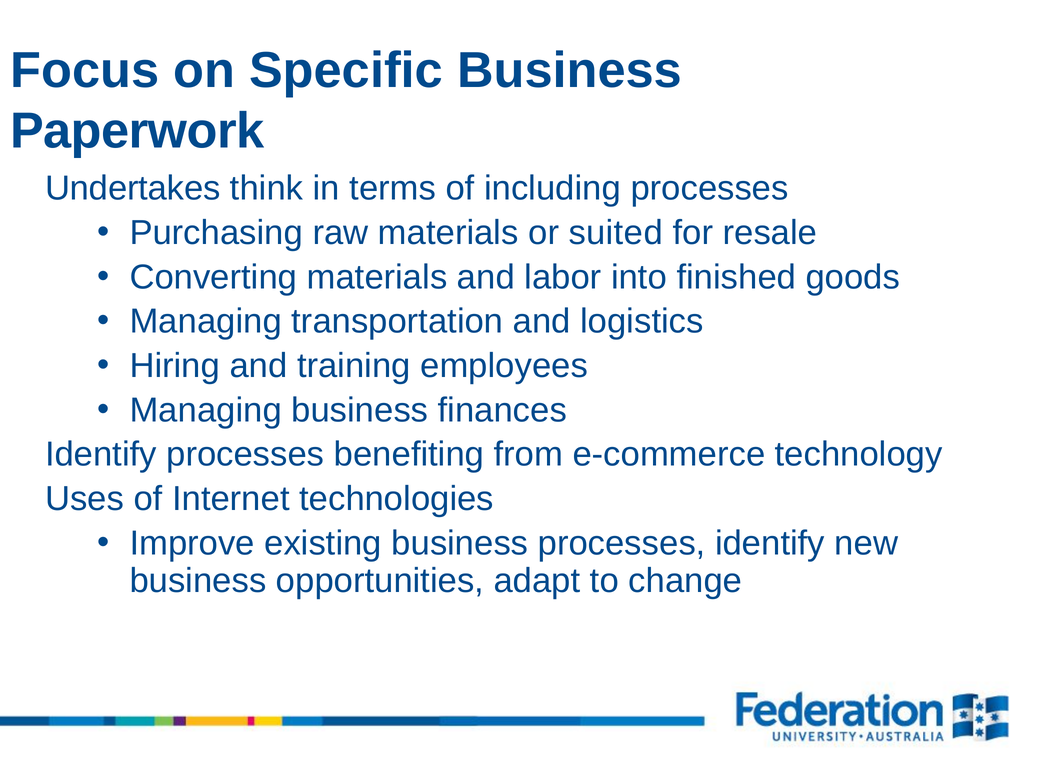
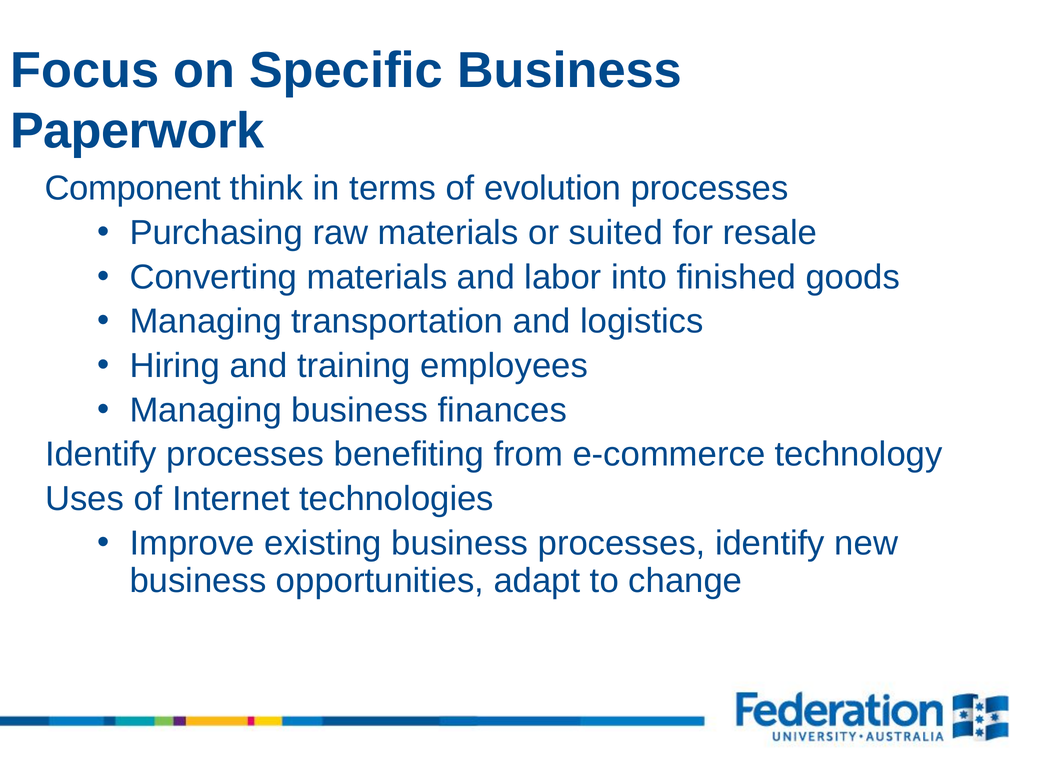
Undertakes: Undertakes -> Component (133, 188)
including: including -> evolution (553, 188)
